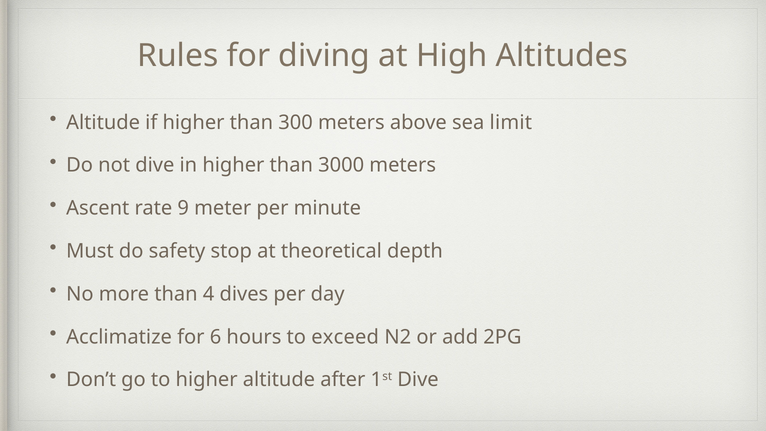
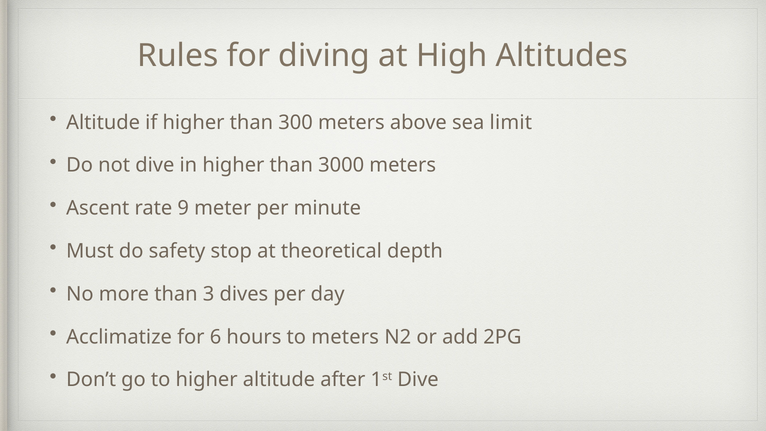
4: 4 -> 3 (209, 294)
to exceed: exceed -> meters (345, 337)
